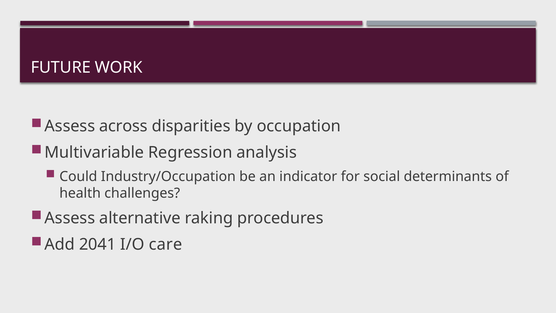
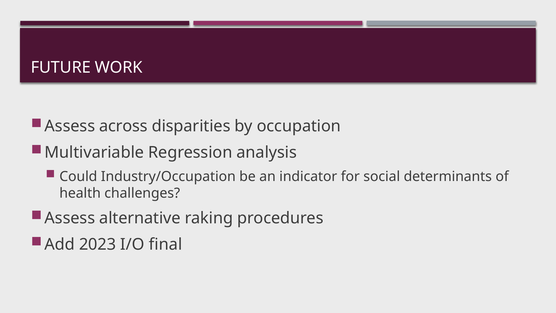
2041: 2041 -> 2023 (98, 244)
care: care -> final (166, 244)
